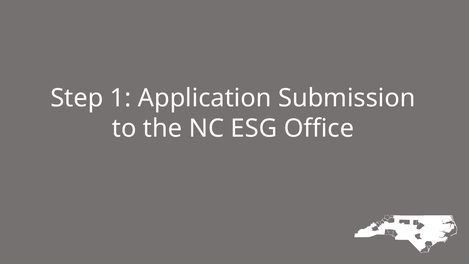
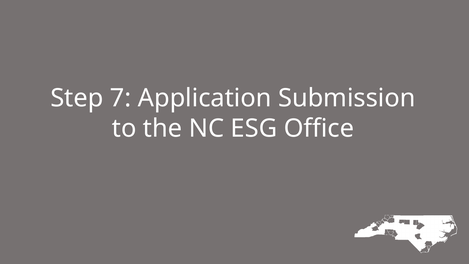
1: 1 -> 7 (121, 98)
